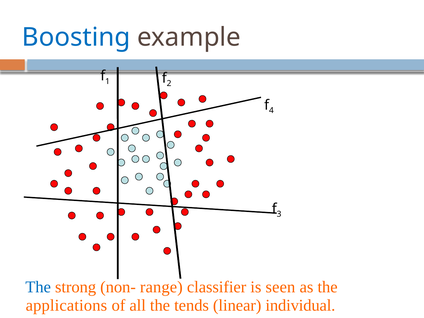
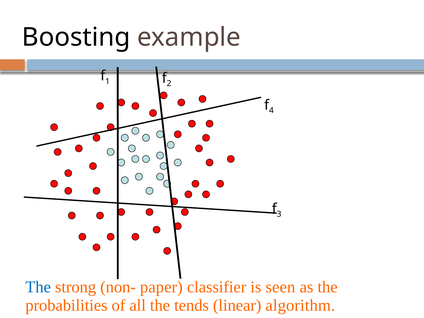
Boosting colour: blue -> black (76, 37)
range: range -> paper (161, 287)
applications: applications -> probabilities (66, 305)
individual: individual -> algorithm (300, 305)
